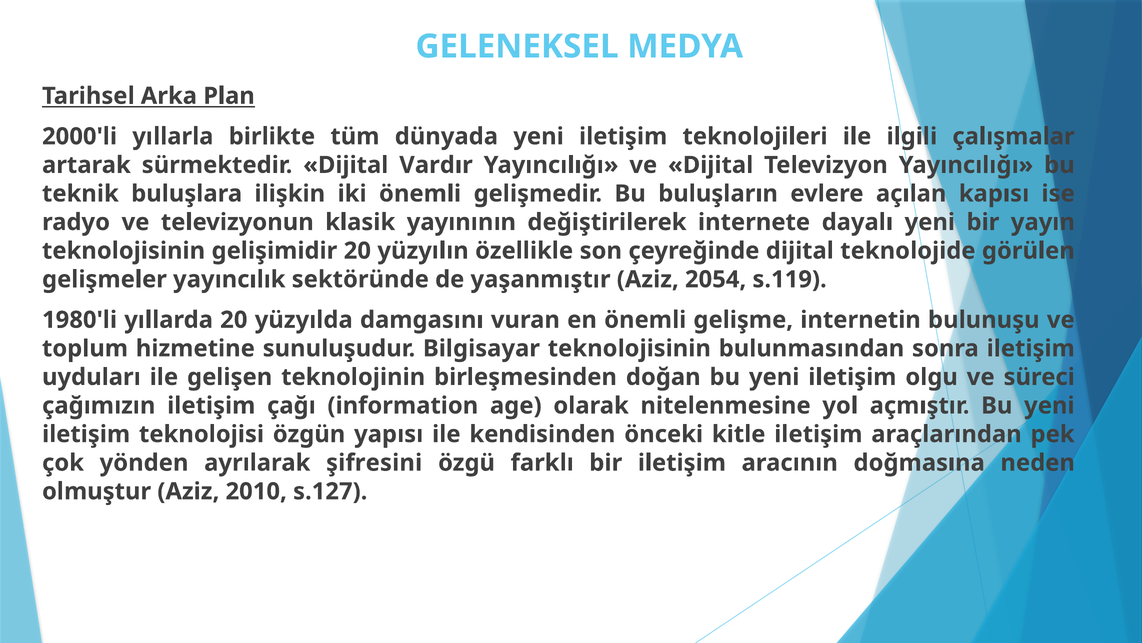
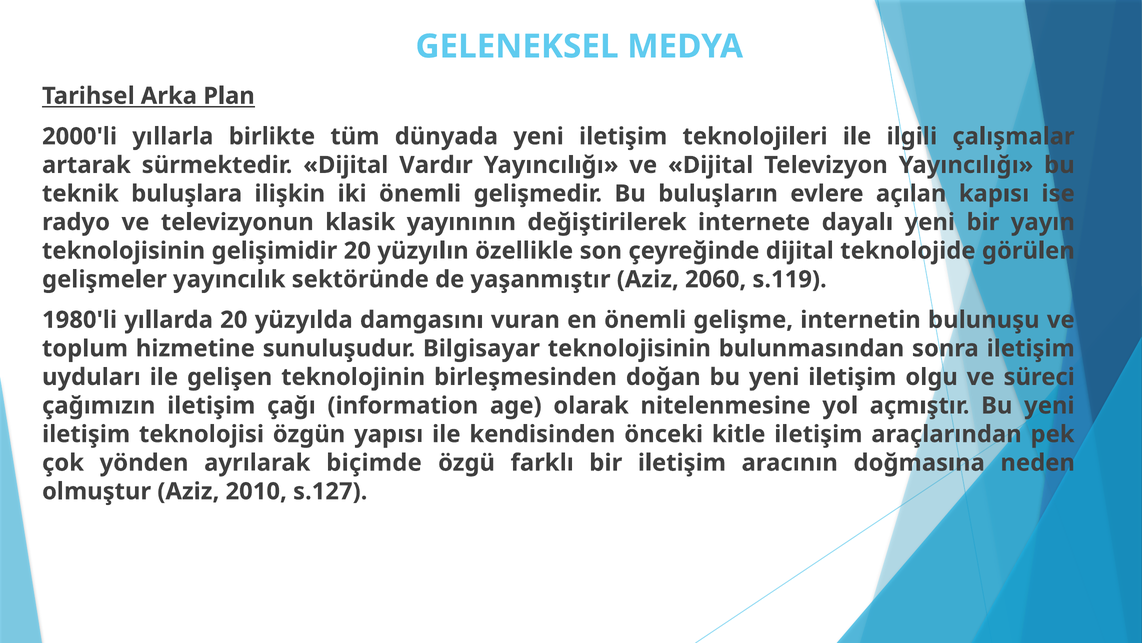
2054: 2054 -> 2060 (716, 279)
şifresini: şifresini -> biçimde (374, 462)
